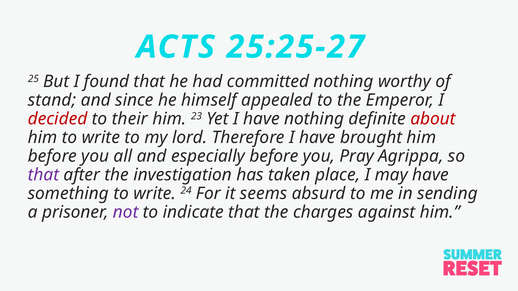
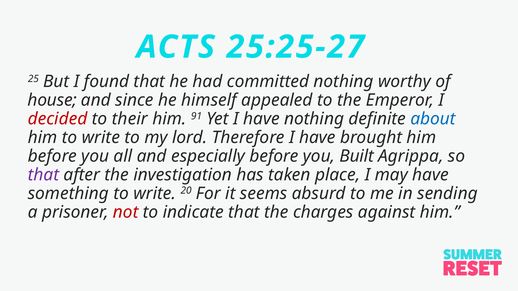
stand: stand -> house (52, 100)
23: 23 -> 91 (196, 116)
about colour: red -> blue (433, 119)
Pray: Pray -> Built (357, 156)
24: 24 -> 20 (186, 191)
not colour: purple -> red (126, 212)
